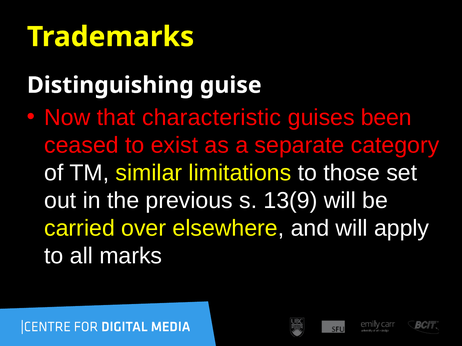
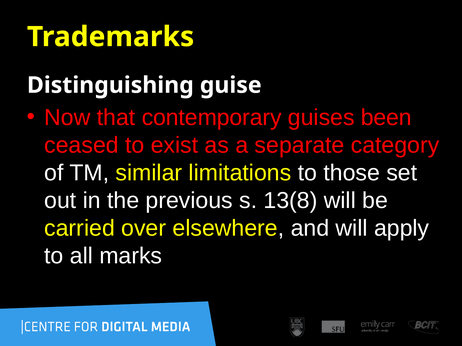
characteristic: characteristic -> contemporary (212, 118)
13(9: 13(9 -> 13(8 (291, 201)
